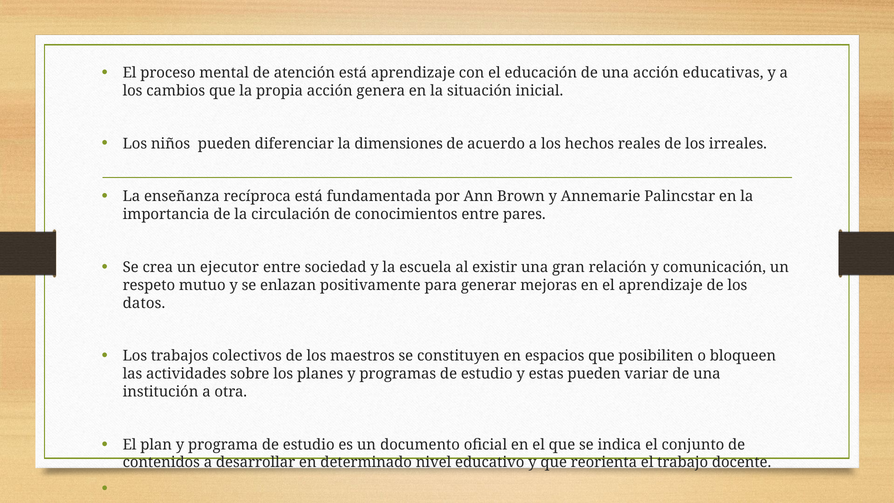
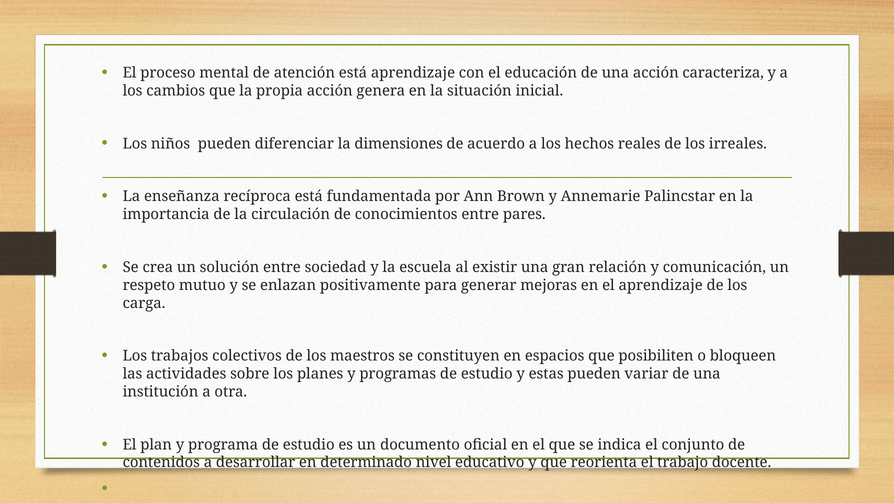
educativas: educativas -> caracteriza (723, 73)
ejecutor: ejecutor -> solución (230, 267)
datos: datos -> carga (144, 303)
